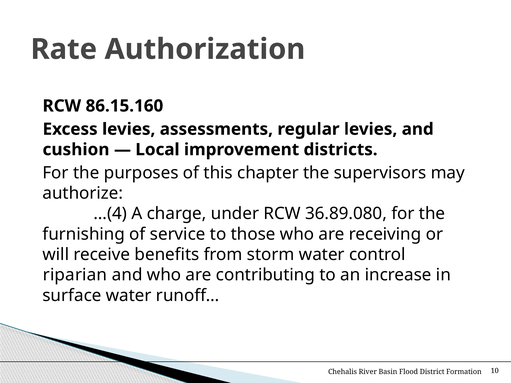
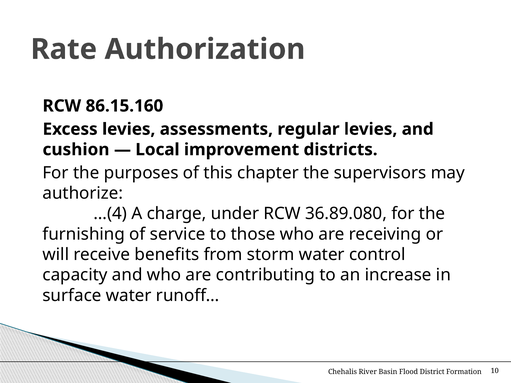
riparian: riparian -> capacity (75, 275)
